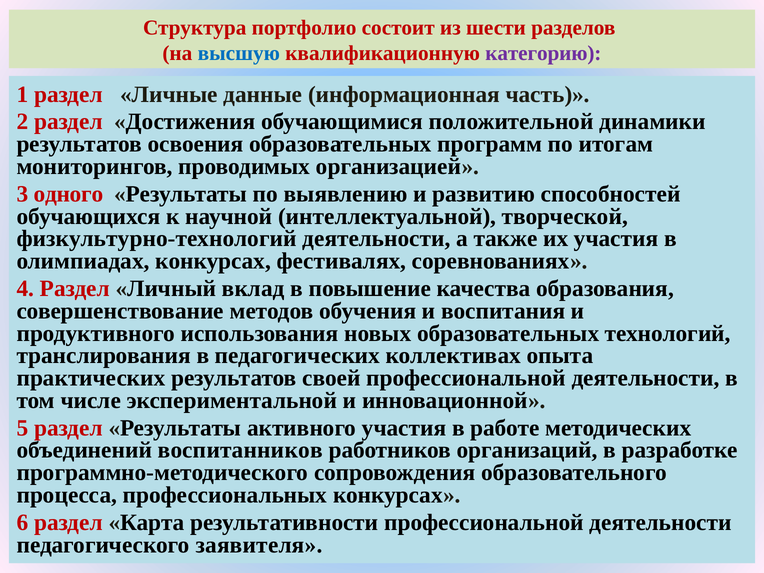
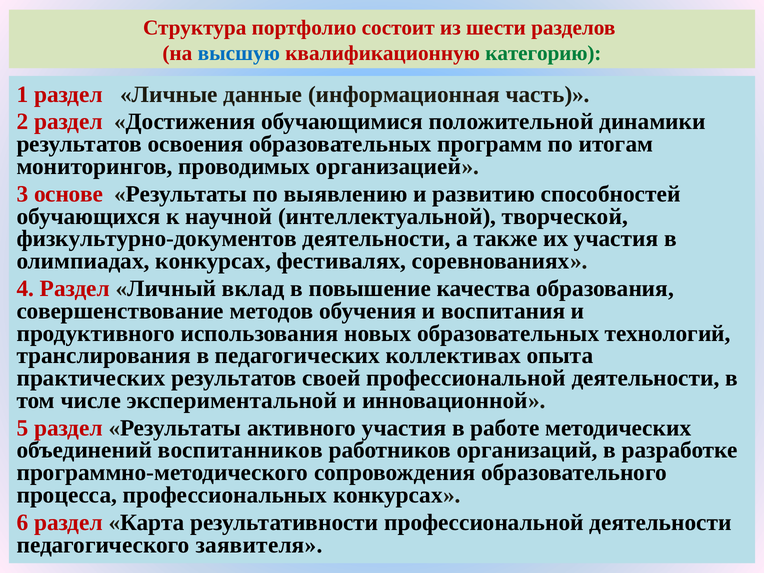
категорию colour: purple -> green (543, 53)
одного: одного -> основе (69, 194)
физкультурно-технологий: физкультурно-технологий -> физкультурно-документов (157, 239)
